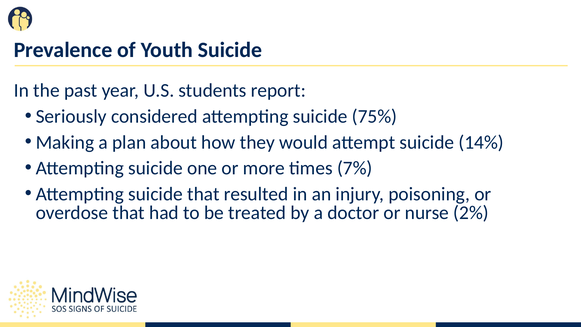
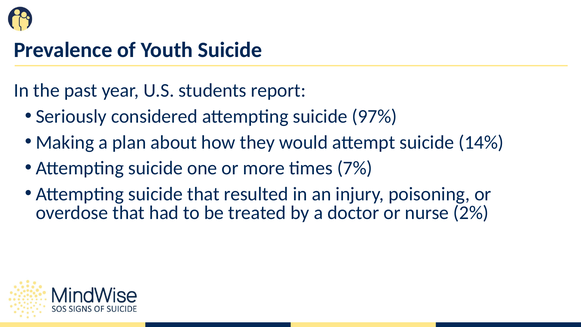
75%: 75% -> 97% (375, 116)
